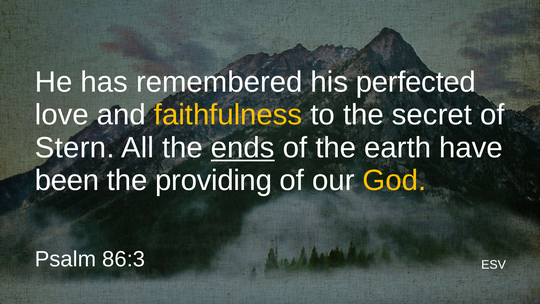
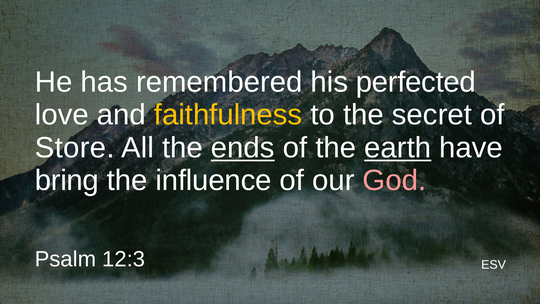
Stern: Stern -> Store (75, 148)
earth underline: none -> present (398, 148)
been: been -> bring (67, 180)
providing: providing -> influence (214, 180)
God colour: yellow -> pink (394, 180)
86:3: 86:3 -> 12:3 (124, 259)
